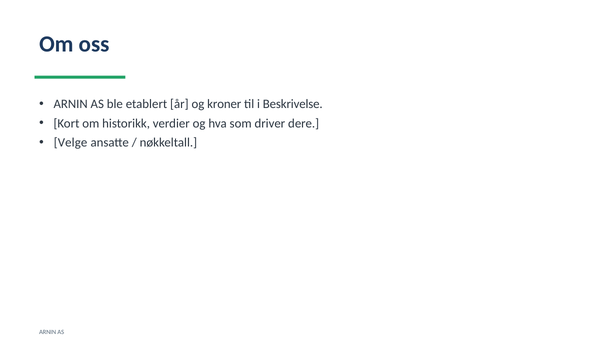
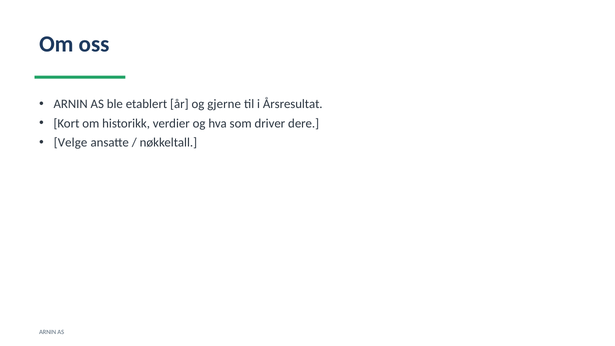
kroner: kroner -> gjerne (224, 104)
Beskrivelse: Beskrivelse -> Årsresultat (293, 104)
